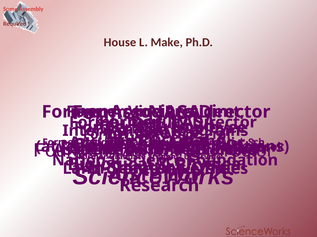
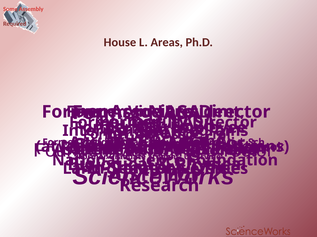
Make: Make -> Areas (167, 43)
